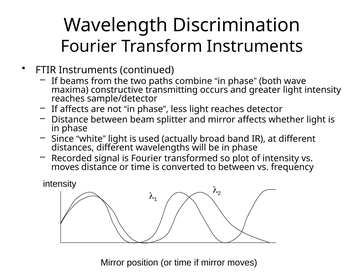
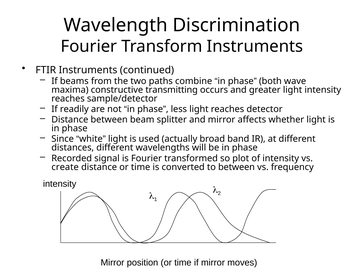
If affects: affects -> readily (74, 109)
moves: moves -> create (65, 167)
